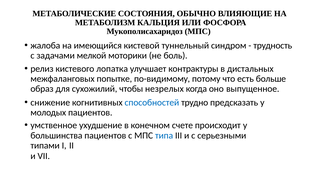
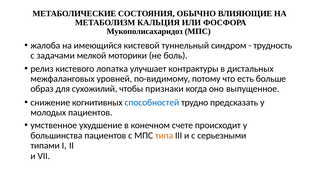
попытке: попытке -> уровней (114, 79)
незрелых: незрелых -> признаки (164, 89)
типа colour: blue -> orange (164, 136)
